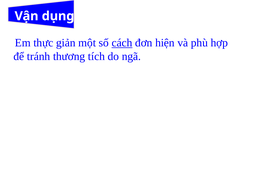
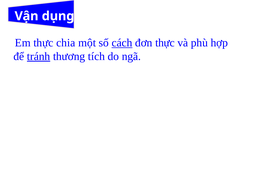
giản: giản -> chia (66, 43)
đơn hiện: hiện -> thực (165, 43)
tránh underline: none -> present (39, 56)
